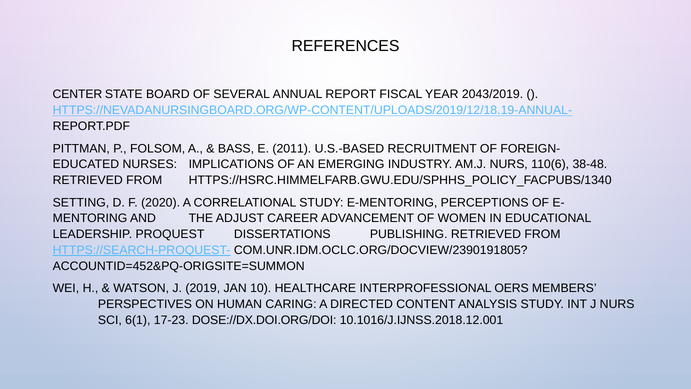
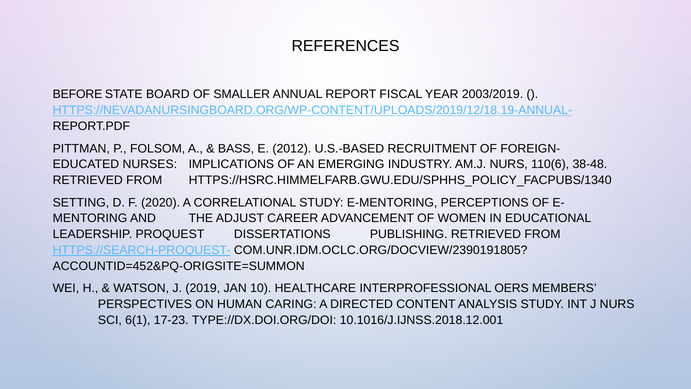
CENTER: CENTER -> BEFORE (77, 94)
SEVERAL: SEVERAL -> SMALLER (242, 94)
2043/2019: 2043/2019 -> 2003/2019 (493, 94)
2011: 2011 -> 2012 (292, 148)
DOSE://DX.DOI.ORG/DOI: DOSE://DX.DOI.ORG/DOI -> TYPE://DX.DOI.ORG/DOI (264, 320)
